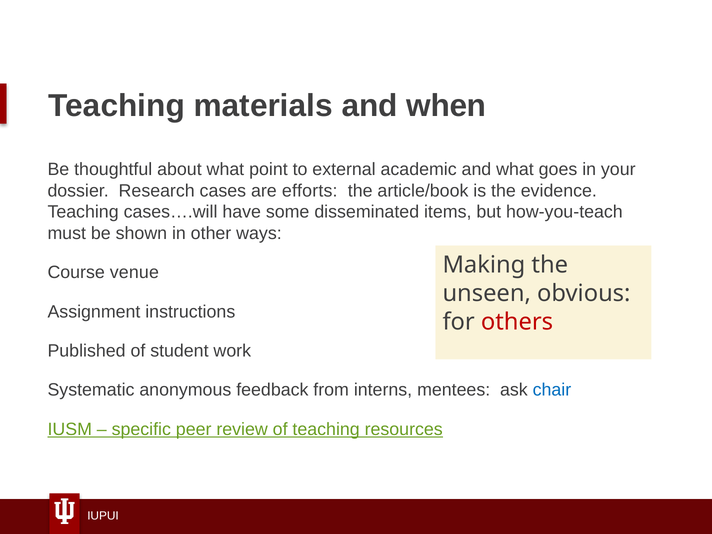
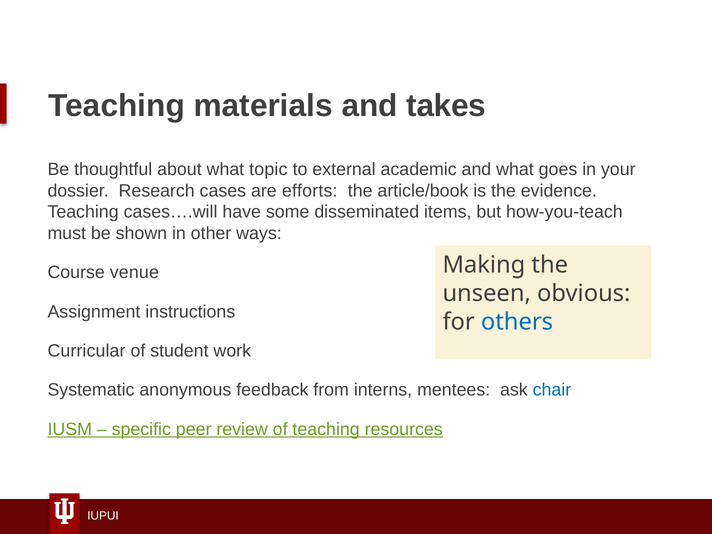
when: when -> takes (446, 106)
point: point -> topic (268, 169)
others colour: red -> blue (517, 322)
Published: Published -> Curricular (86, 351)
